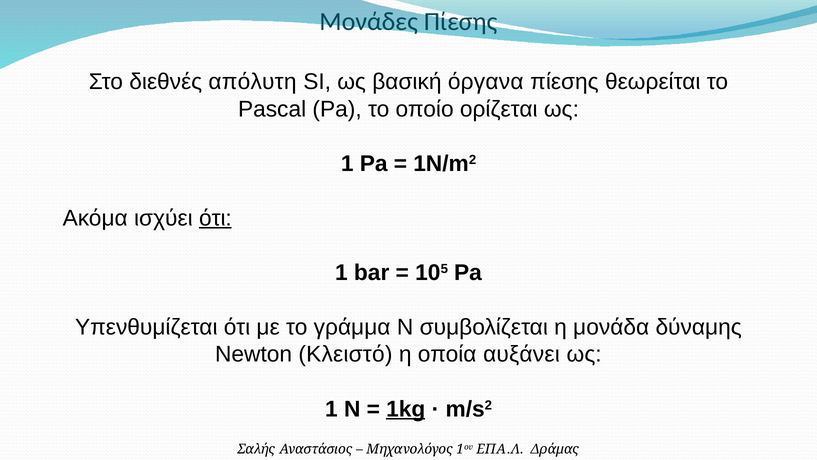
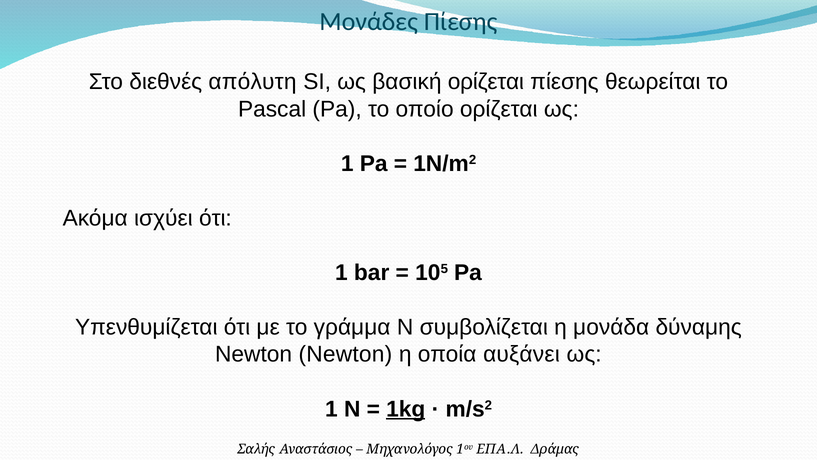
βασική όργανα: όργανα -> ορίζεται (486, 82)
ότι underline: present -> none (215, 218)
Newton Κλειστό: Κλειστό -> Newton (345, 354)
